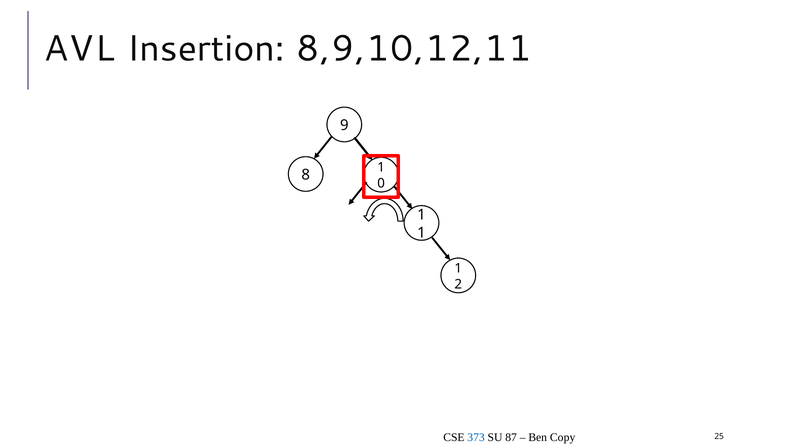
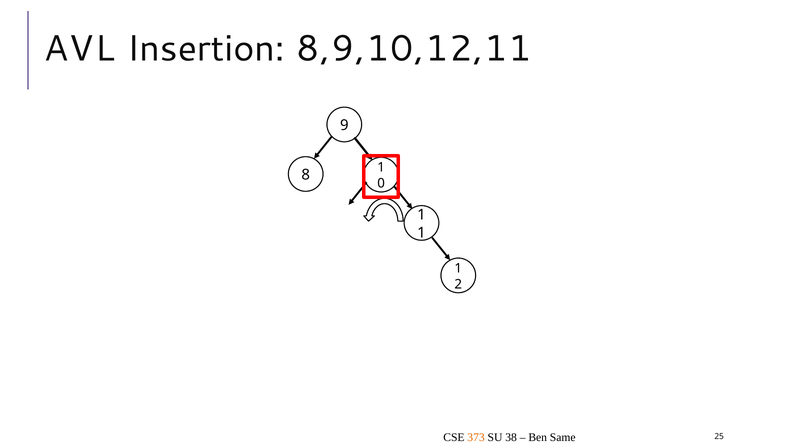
373 colour: blue -> orange (476, 438)
87: 87 -> 38 (511, 438)
Copy: Copy -> Same (563, 438)
